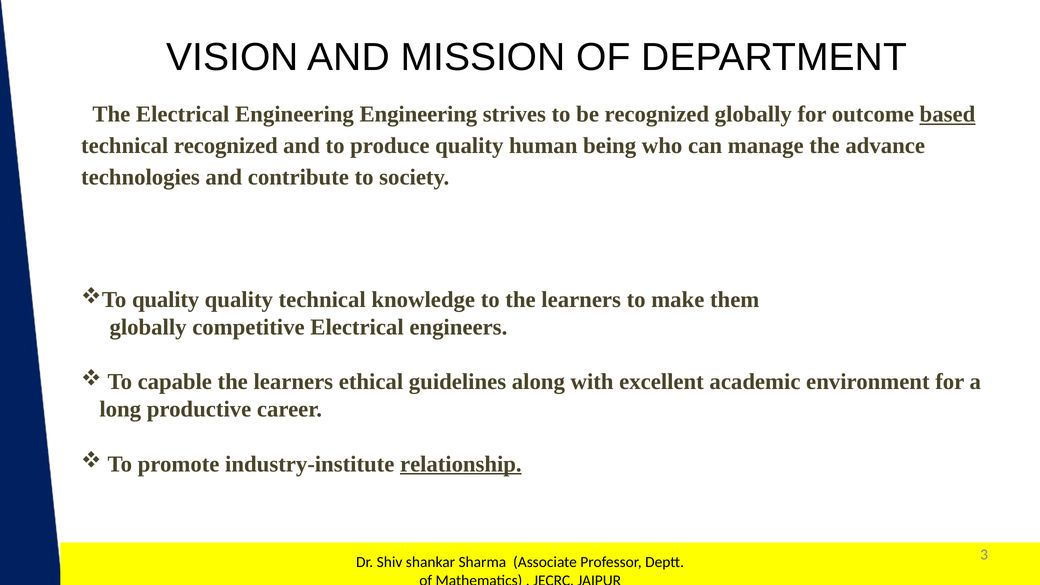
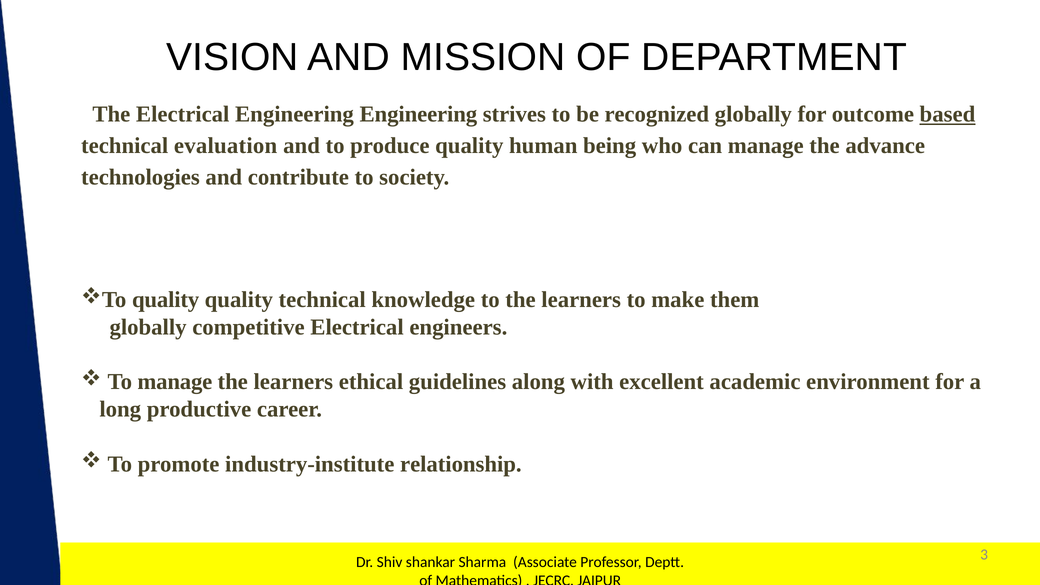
technical recognized: recognized -> evaluation (226, 146)
To capable: capable -> manage (175, 382)
relationship underline: present -> none (461, 464)
